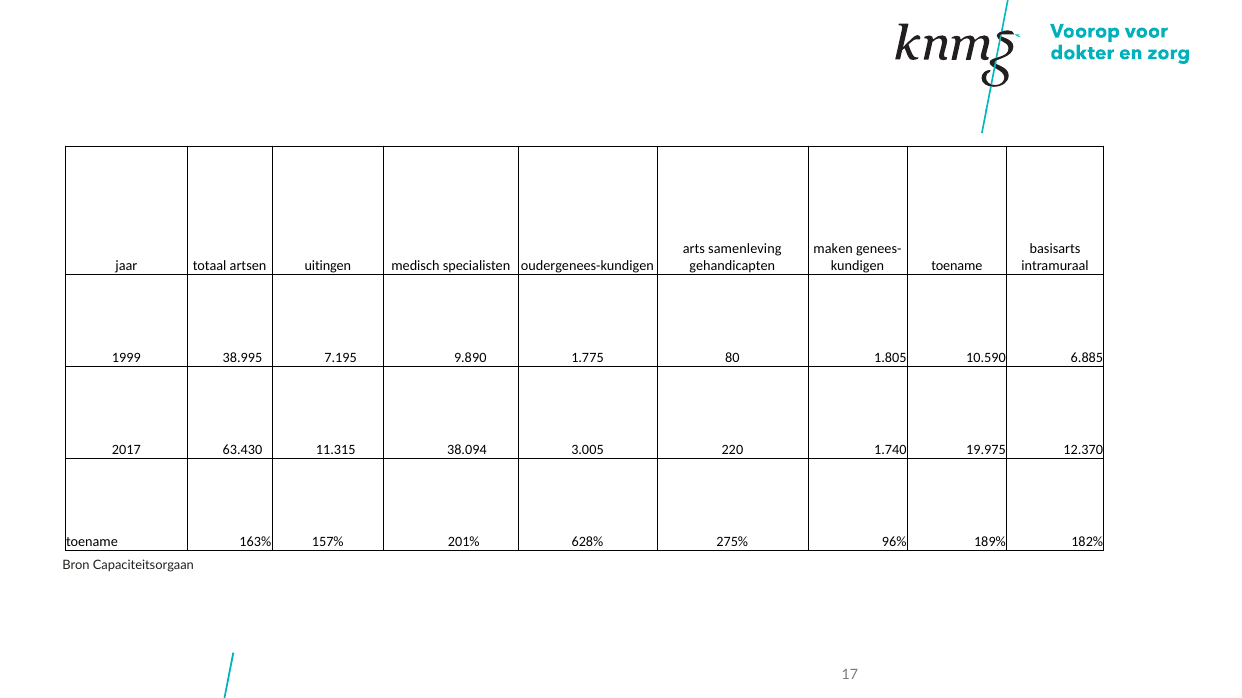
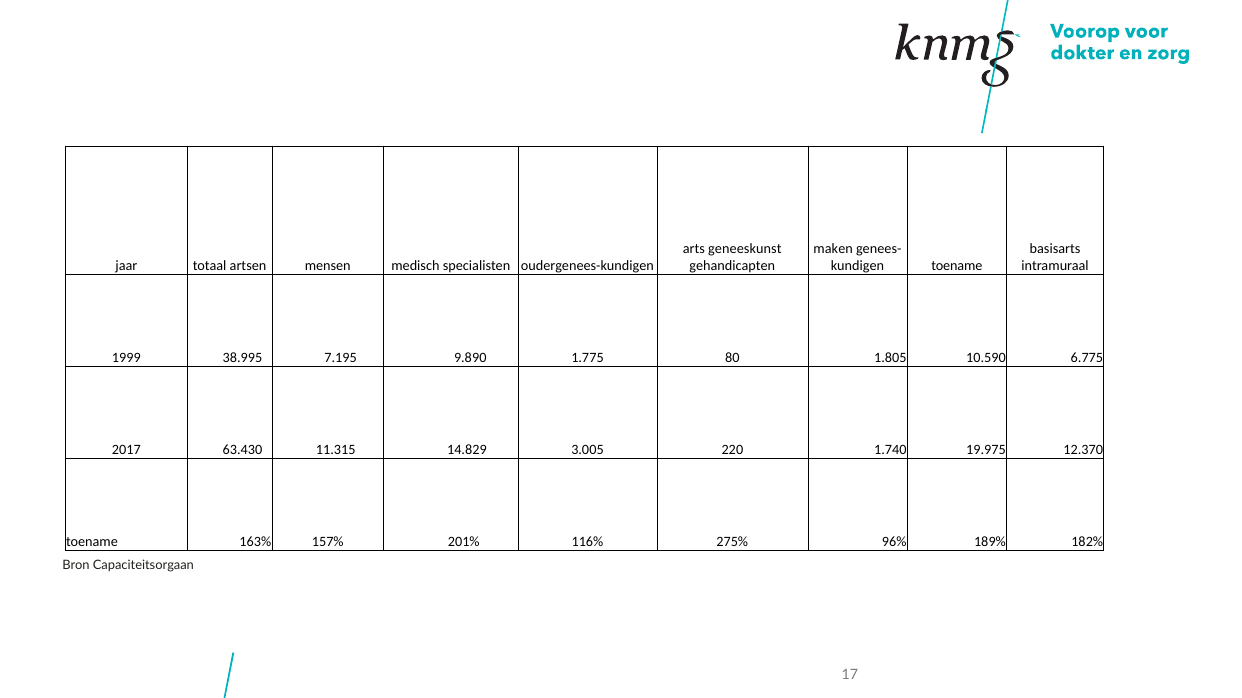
samenleving: samenleving -> geneeskunst (745, 249)
uitingen: uitingen -> mensen (328, 266)
6.885: 6.885 -> 6.775 (1087, 358)
38.094: 38.094 -> 14.829 (467, 450)
628%: 628% -> 116% (587, 542)
